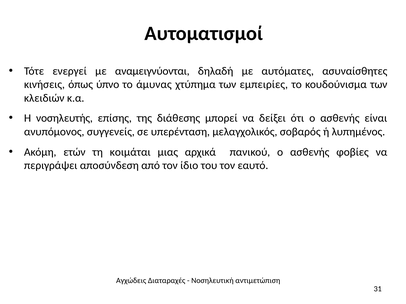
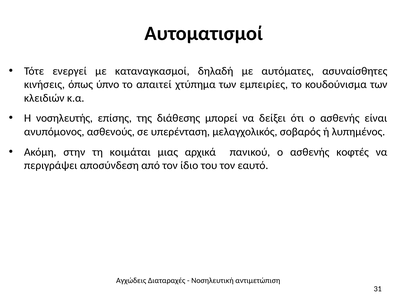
αναμειγνύονται: αναμειγνύονται -> καταναγκασμοί (152, 71)
άμυνας: άμυνας -> απαιτεί (154, 85)
συγγενείς: συγγενείς -> ασθενούς (111, 132)
ετών: ετών -> στην (74, 152)
φοβίες: φοβίες -> κοφτές (353, 152)
